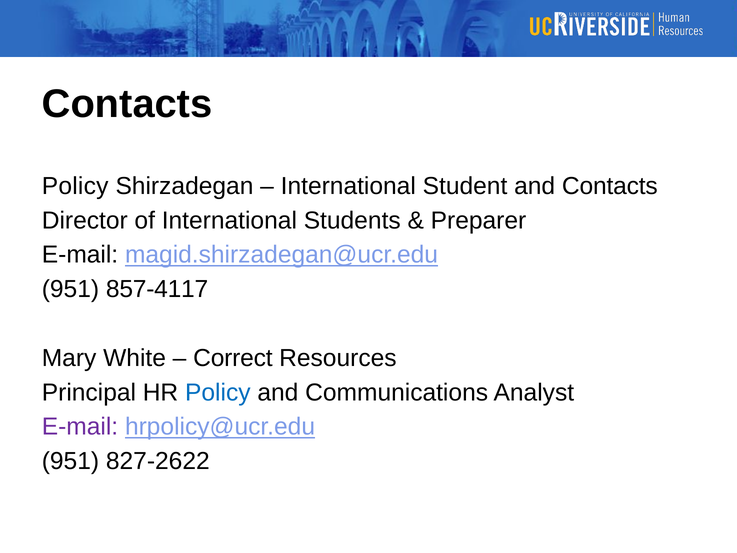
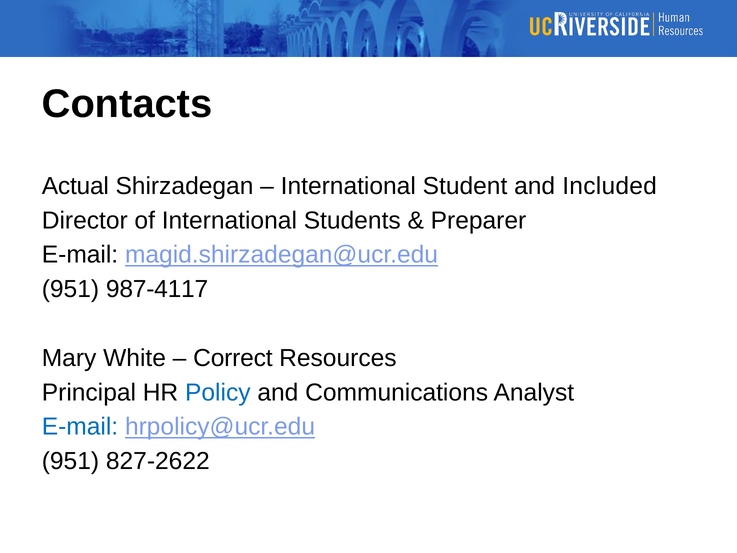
Policy: Policy -> Actual (75, 186)
and Contacts: Contacts -> Included (610, 186)
857-4117: 857-4117 -> 987-4117 (157, 289)
E-mail colour: purple -> blue (80, 427)
